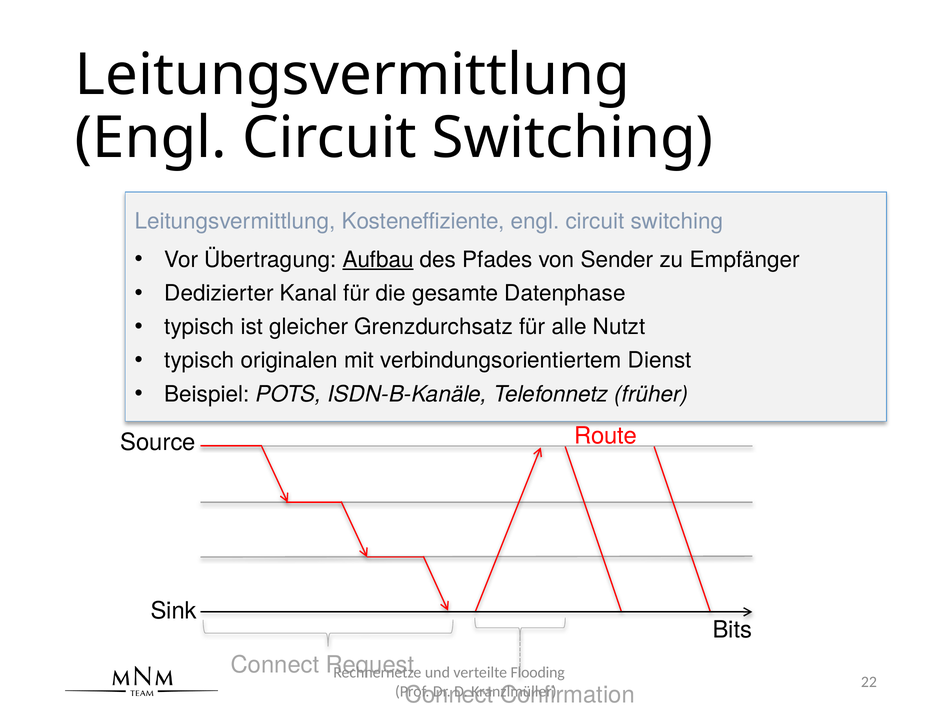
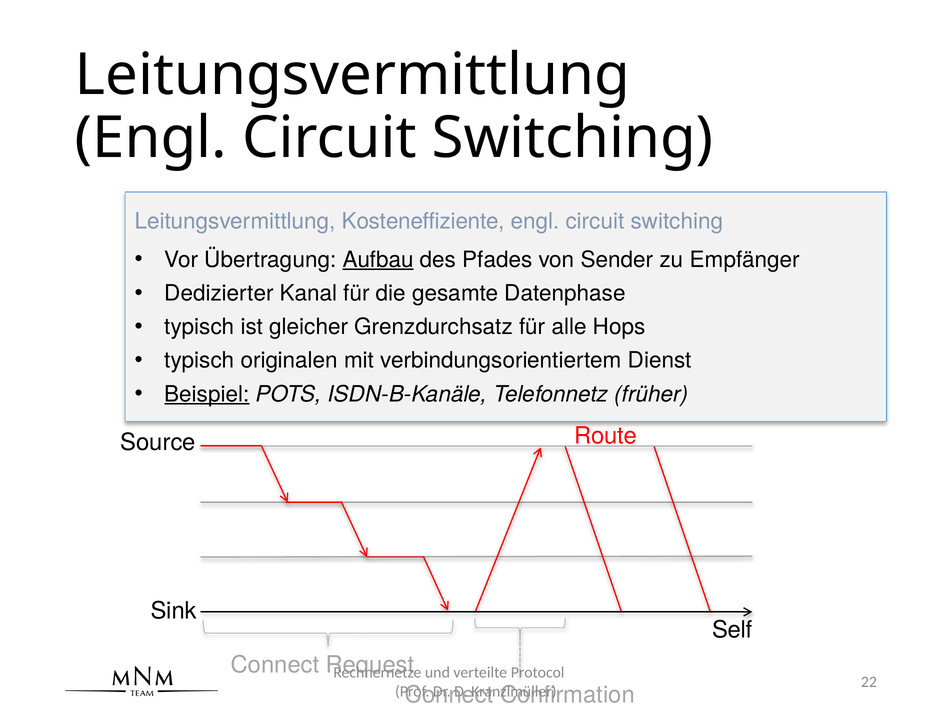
Nutzt: Nutzt -> Hops (619, 327)
Beispiel underline: none -> present (207, 394)
Bits: Bits -> Self (732, 630)
Flooding: Flooding -> Protocol (538, 673)
